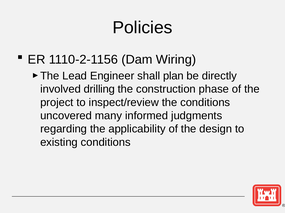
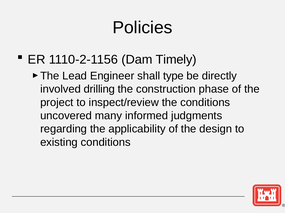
Wiring: Wiring -> Timely (176, 60)
plan: plan -> type (173, 76)
